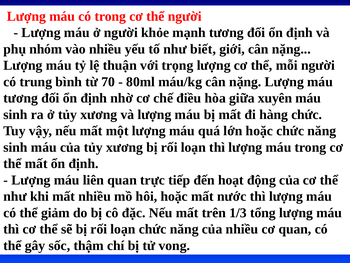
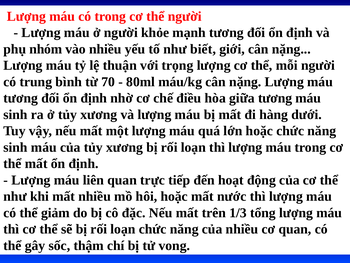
giữa xuyên: xuyên -> tương (275, 98)
hàng chức: chức -> dưới (307, 114)
